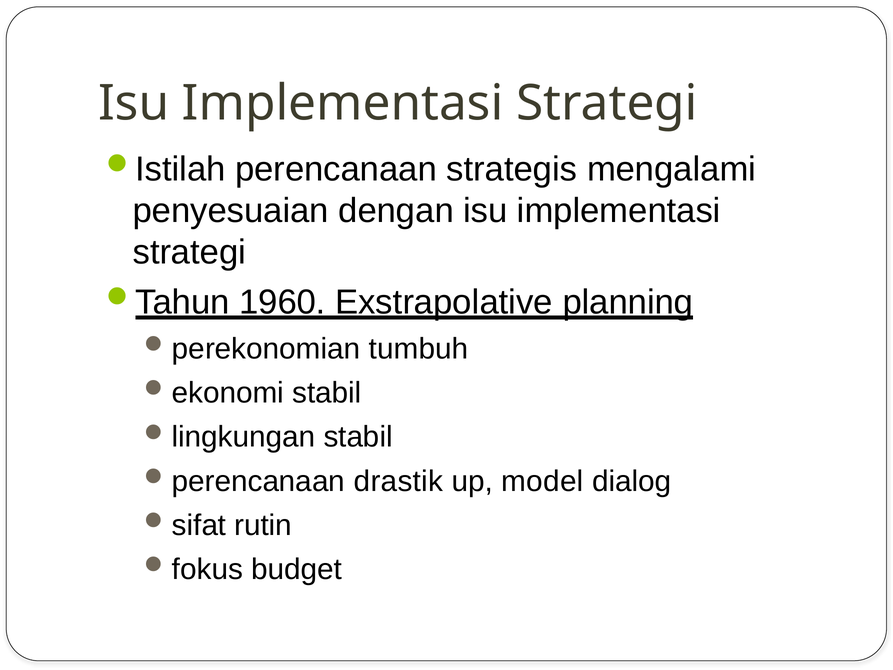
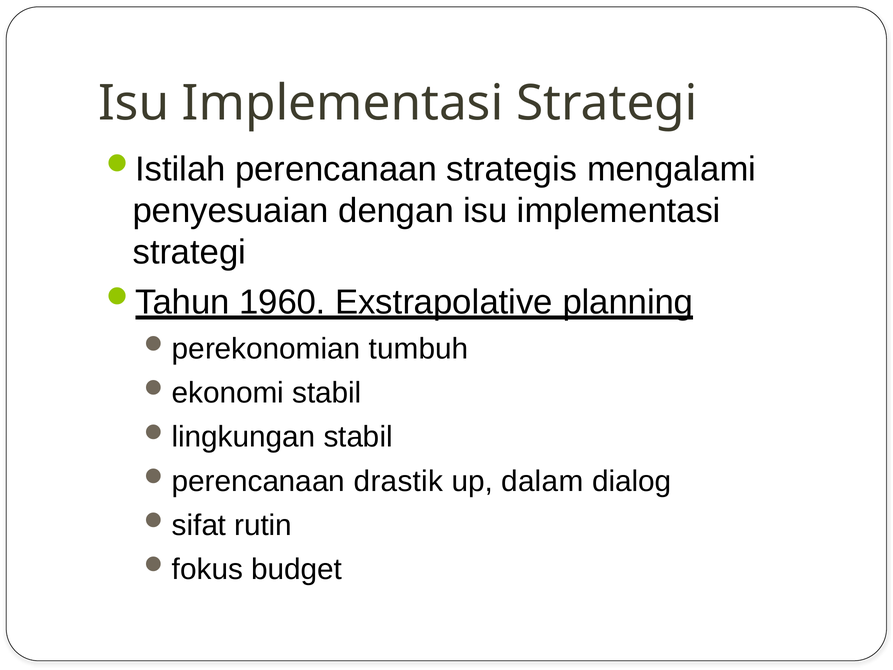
model: model -> dalam (542, 481)
